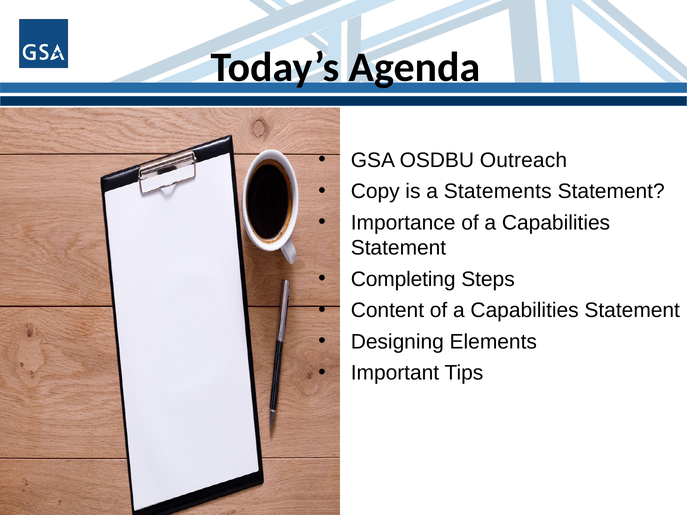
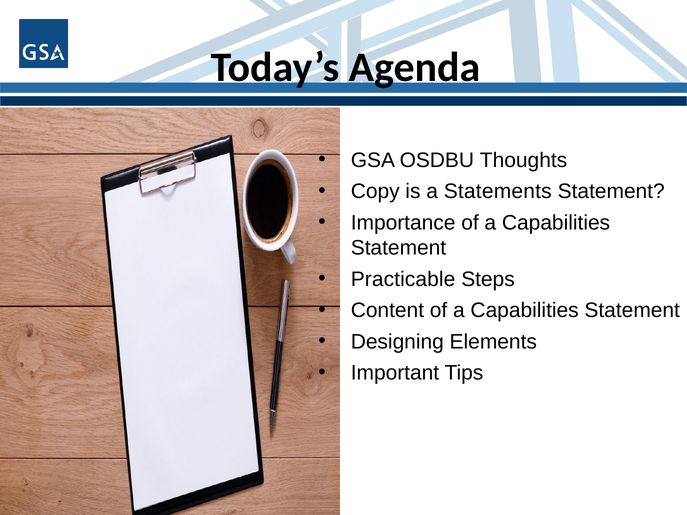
Outreach: Outreach -> Thoughts (524, 160)
Completing: Completing -> Practicable (403, 279)
